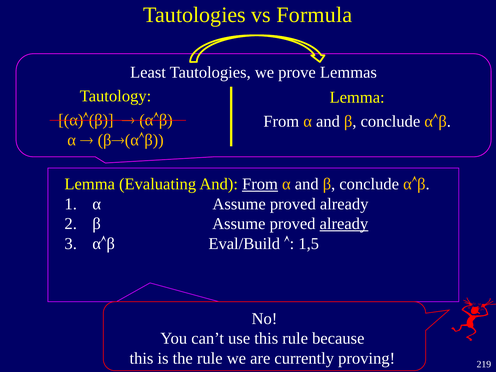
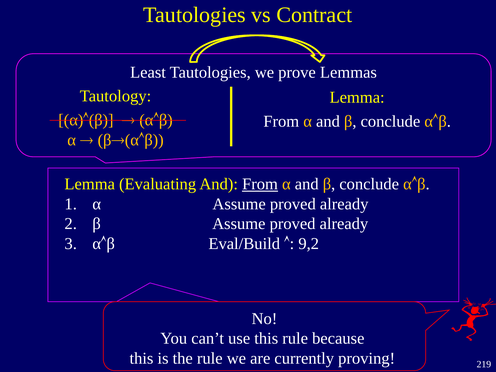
Formula: Formula -> Contract (314, 15)
already underline: present -> none (344, 224)
1,5: 1,5 -> 9,2 (309, 244)
